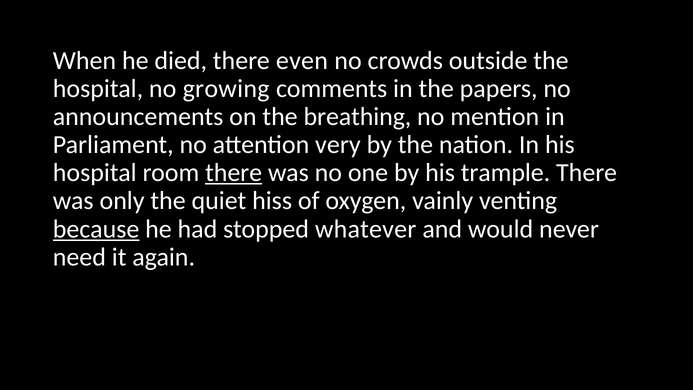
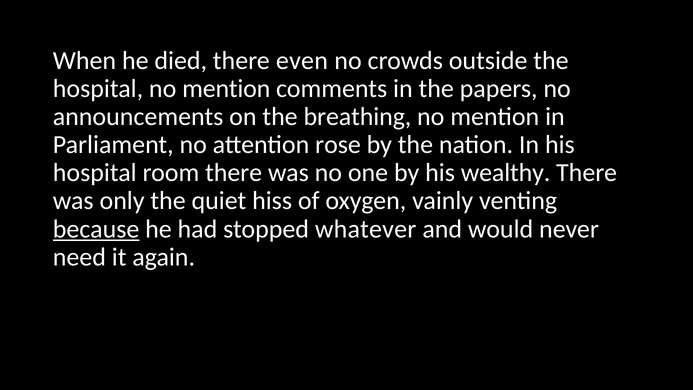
hospital no growing: growing -> mention (226, 88)
very: very -> rose (338, 145)
there underline: present -> none (234, 173)
trample: trample -> wealthy (506, 173)
